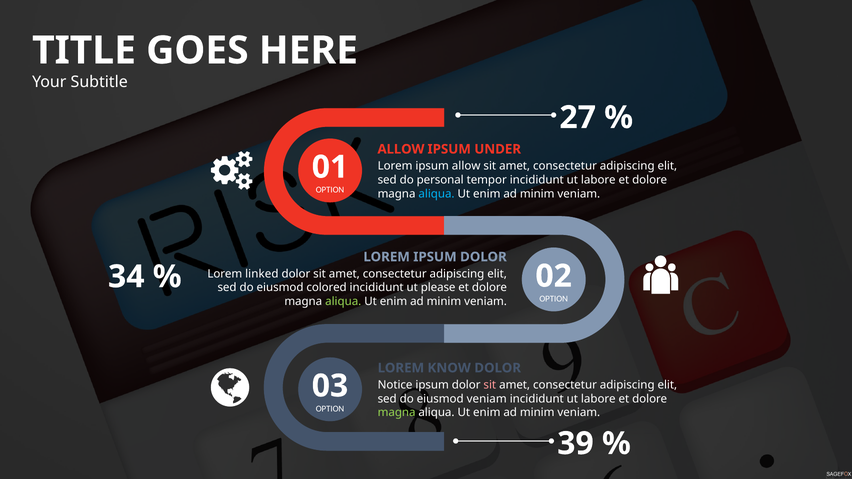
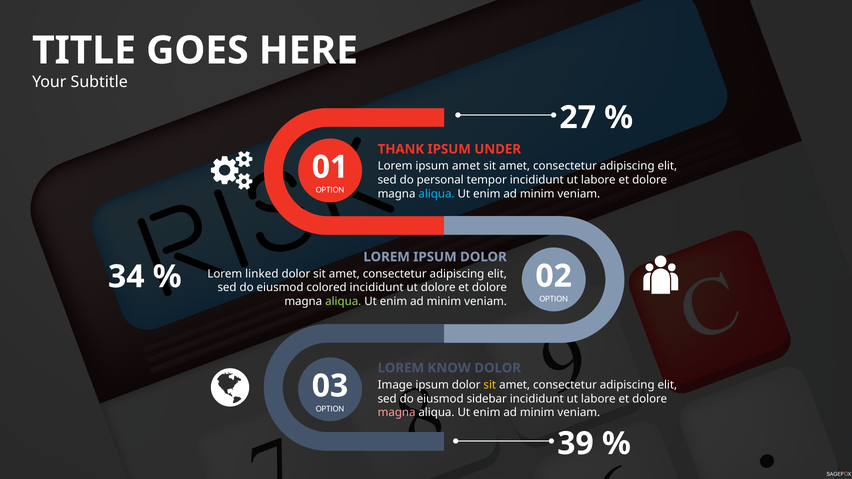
ALLOW: ALLOW -> THANK (401, 149)
ipsum allow: allow -> amet (466, 166)
ut please: please -> dolore (438, 288)
Notice: Notice -> Image (395, 385)
sit colour: pink -> yellow (490, 385)
eiusmod veniam: veniam -> sidebar (487, 399)
magna colour: light green -> pink (397, 413)
